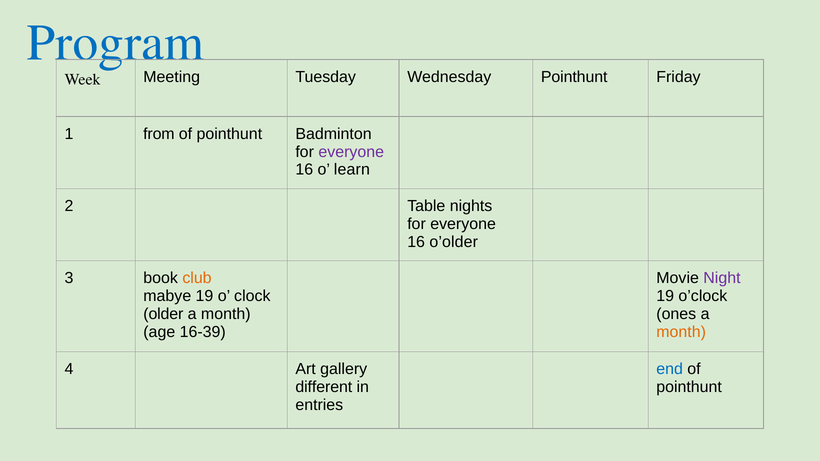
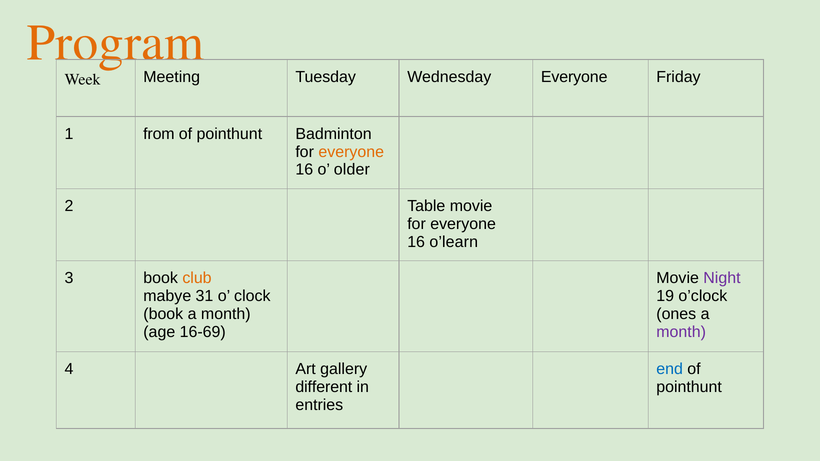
Program colour: blue -> orange (115, 43)
Wednesday Pointhunt: Pointhunt -> Everyone (574, 77)
everyone colour: purple -> orange (351, 152)
learn: learn -> older (352, 170)
Table nights: nights -> movie (471, 206)
o’older: o’older -> o’learn (454, 242)
mabye 19: 19 -> 31 (204, 296)
older: older -> book (163, 314)
16-39: 16-39 -> 16-69 (203, 332)
month colour: orange -> purple (681, 332)
